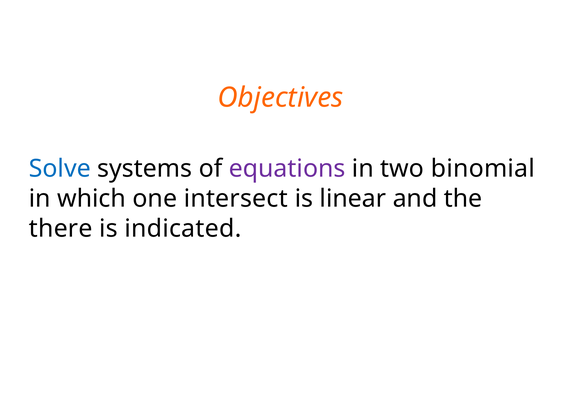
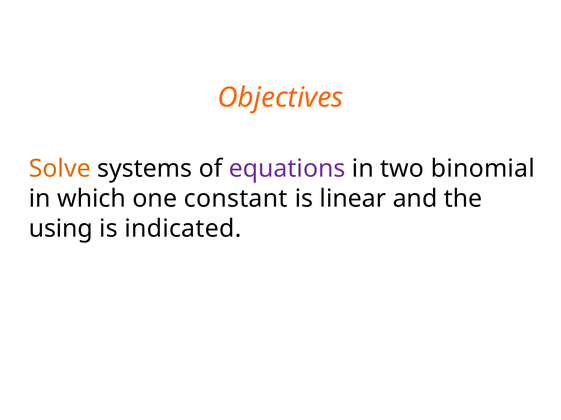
Solve colour: blue -> orange (60, 169)
intersect: intersect -> constant (236, 199)
there: there -> using (61, 229)
